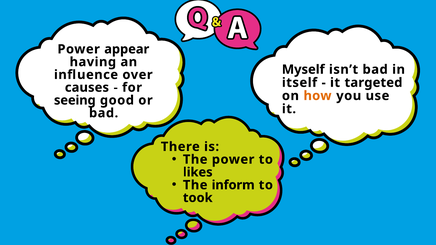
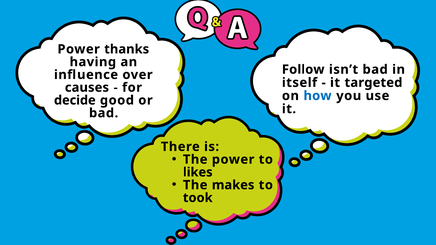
appear: appear -> thanks (127, 49)
Myself: Myself -> Follow (303, 70)
how colour: orange -> blue (318, 96)
seeing: seeing -> decide (75, 100)
inform: inform -> makes (233, 185)
